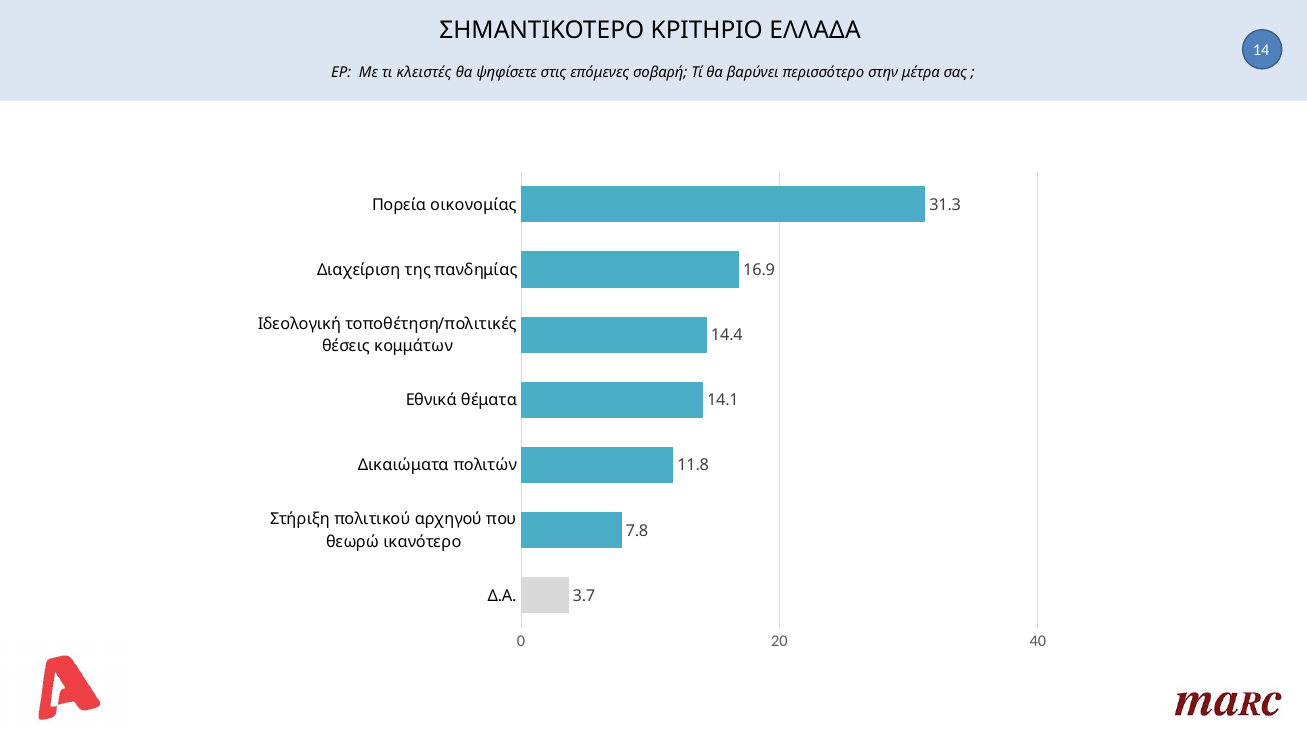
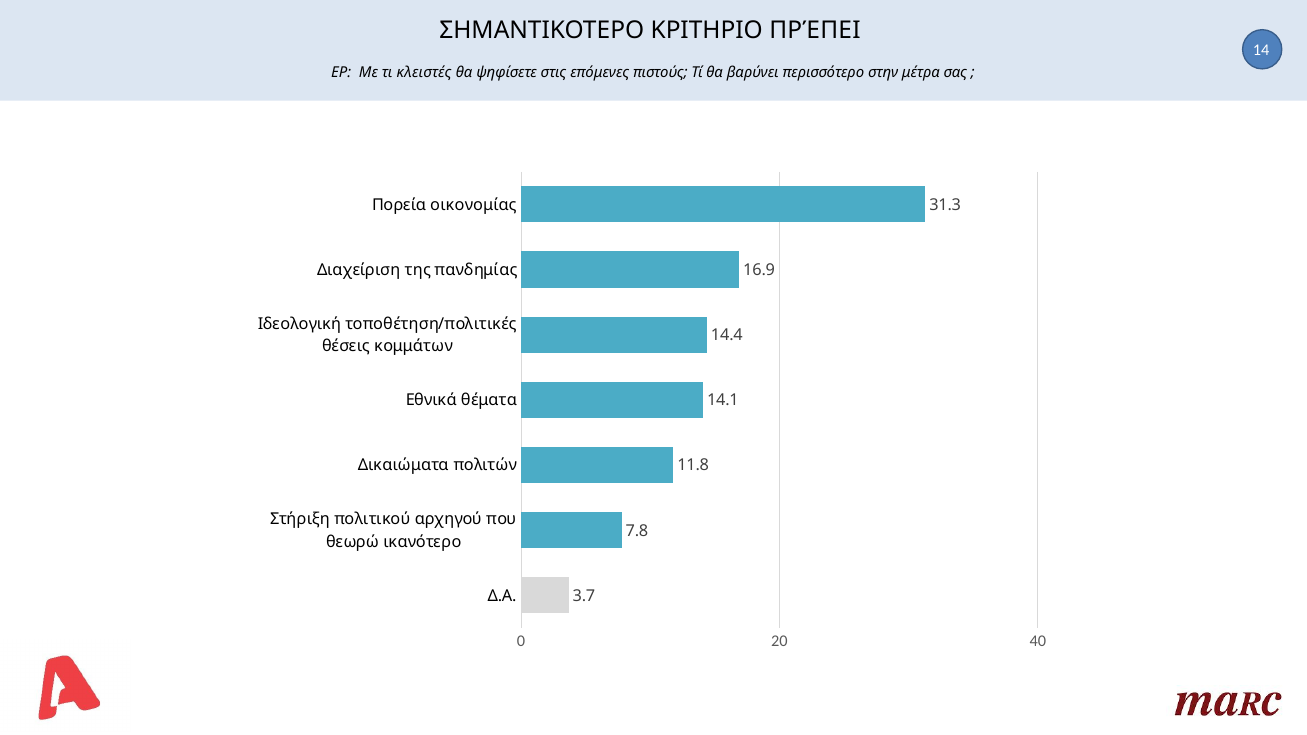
ΕΛΛΑΔΑ: ΕΛΛΑΔΑ -> ΠΡΈΠΕΙ (815, 31)
σοβαρή: σοβαρή -> πιστούς (660, 73)
